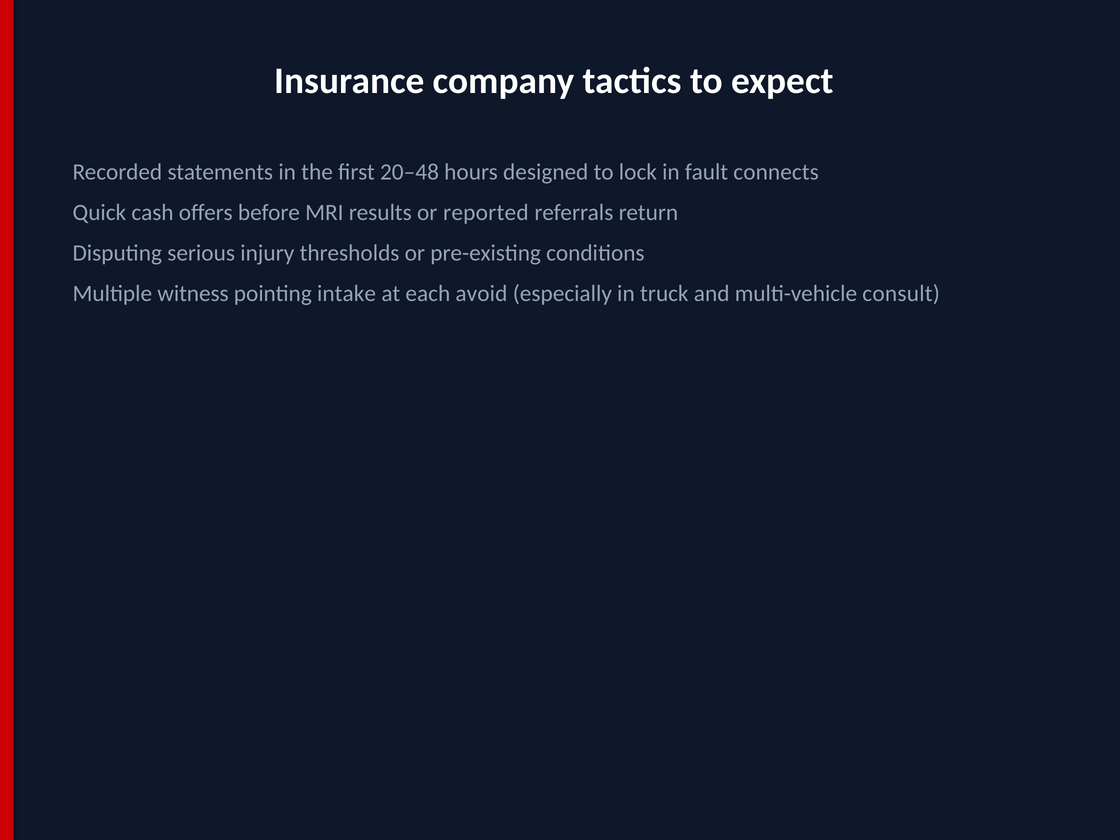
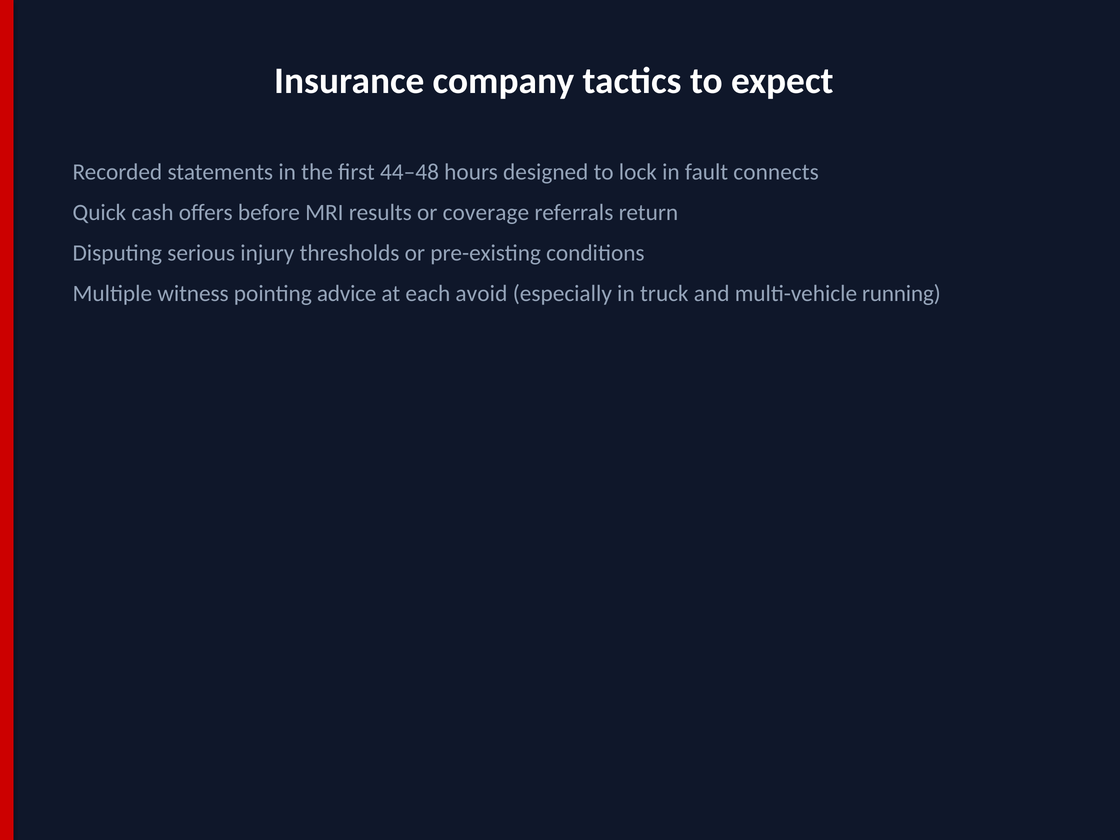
20–48: 20–48 -> 44–48 (410, 172)
reported: reported -> coverage (486, 213)
intake: intake -> advice (347, 294)
consult: consult -> running (901, 294)
